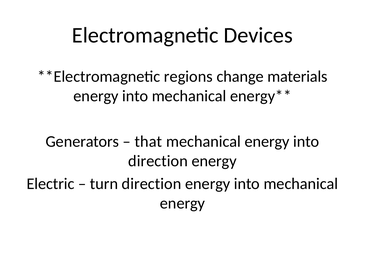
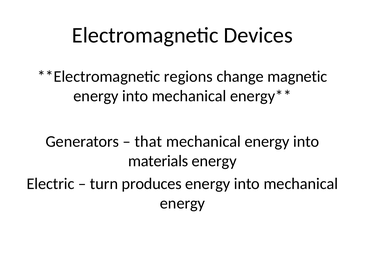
materials: materials -> magnetic (297, 77)
direction: direction -> materials (158, 161)
turn direction: direction -> produces (152, 184)
